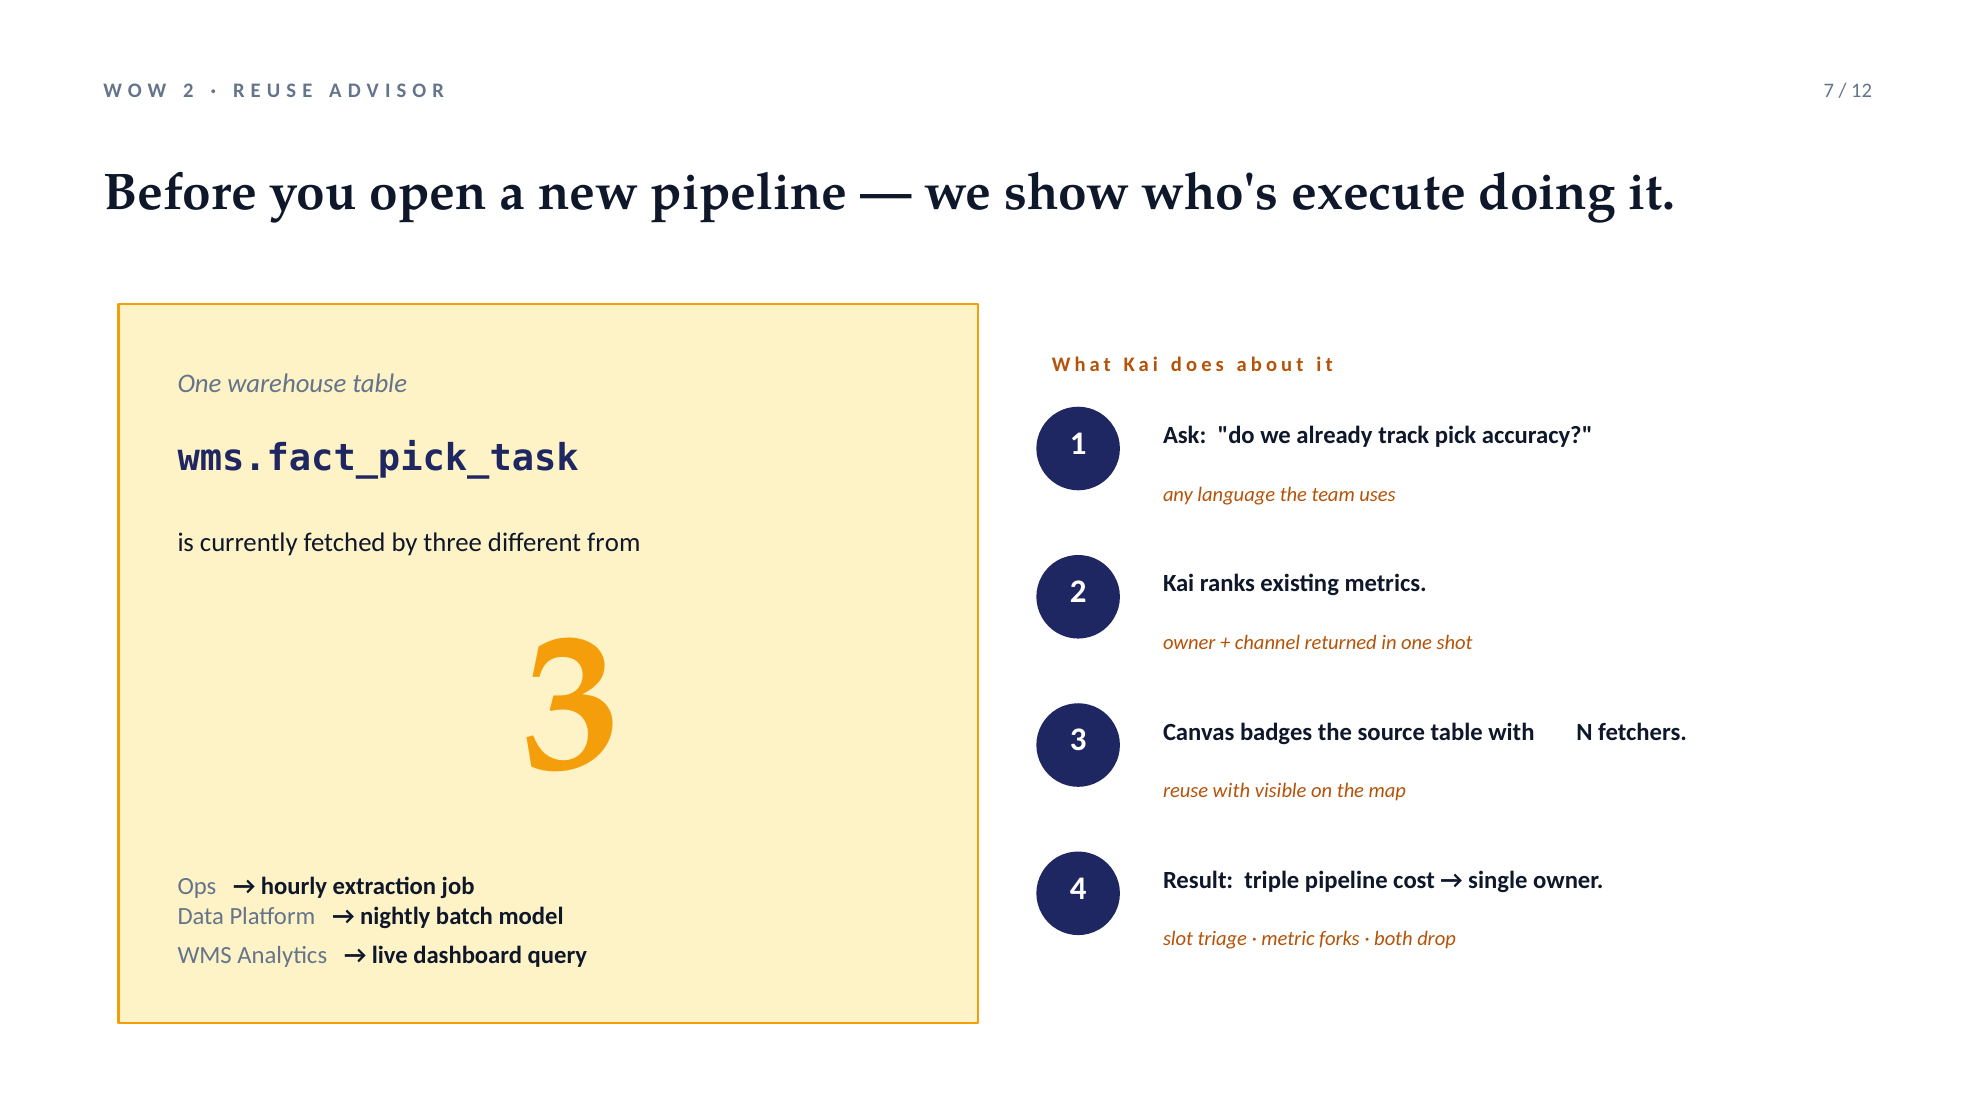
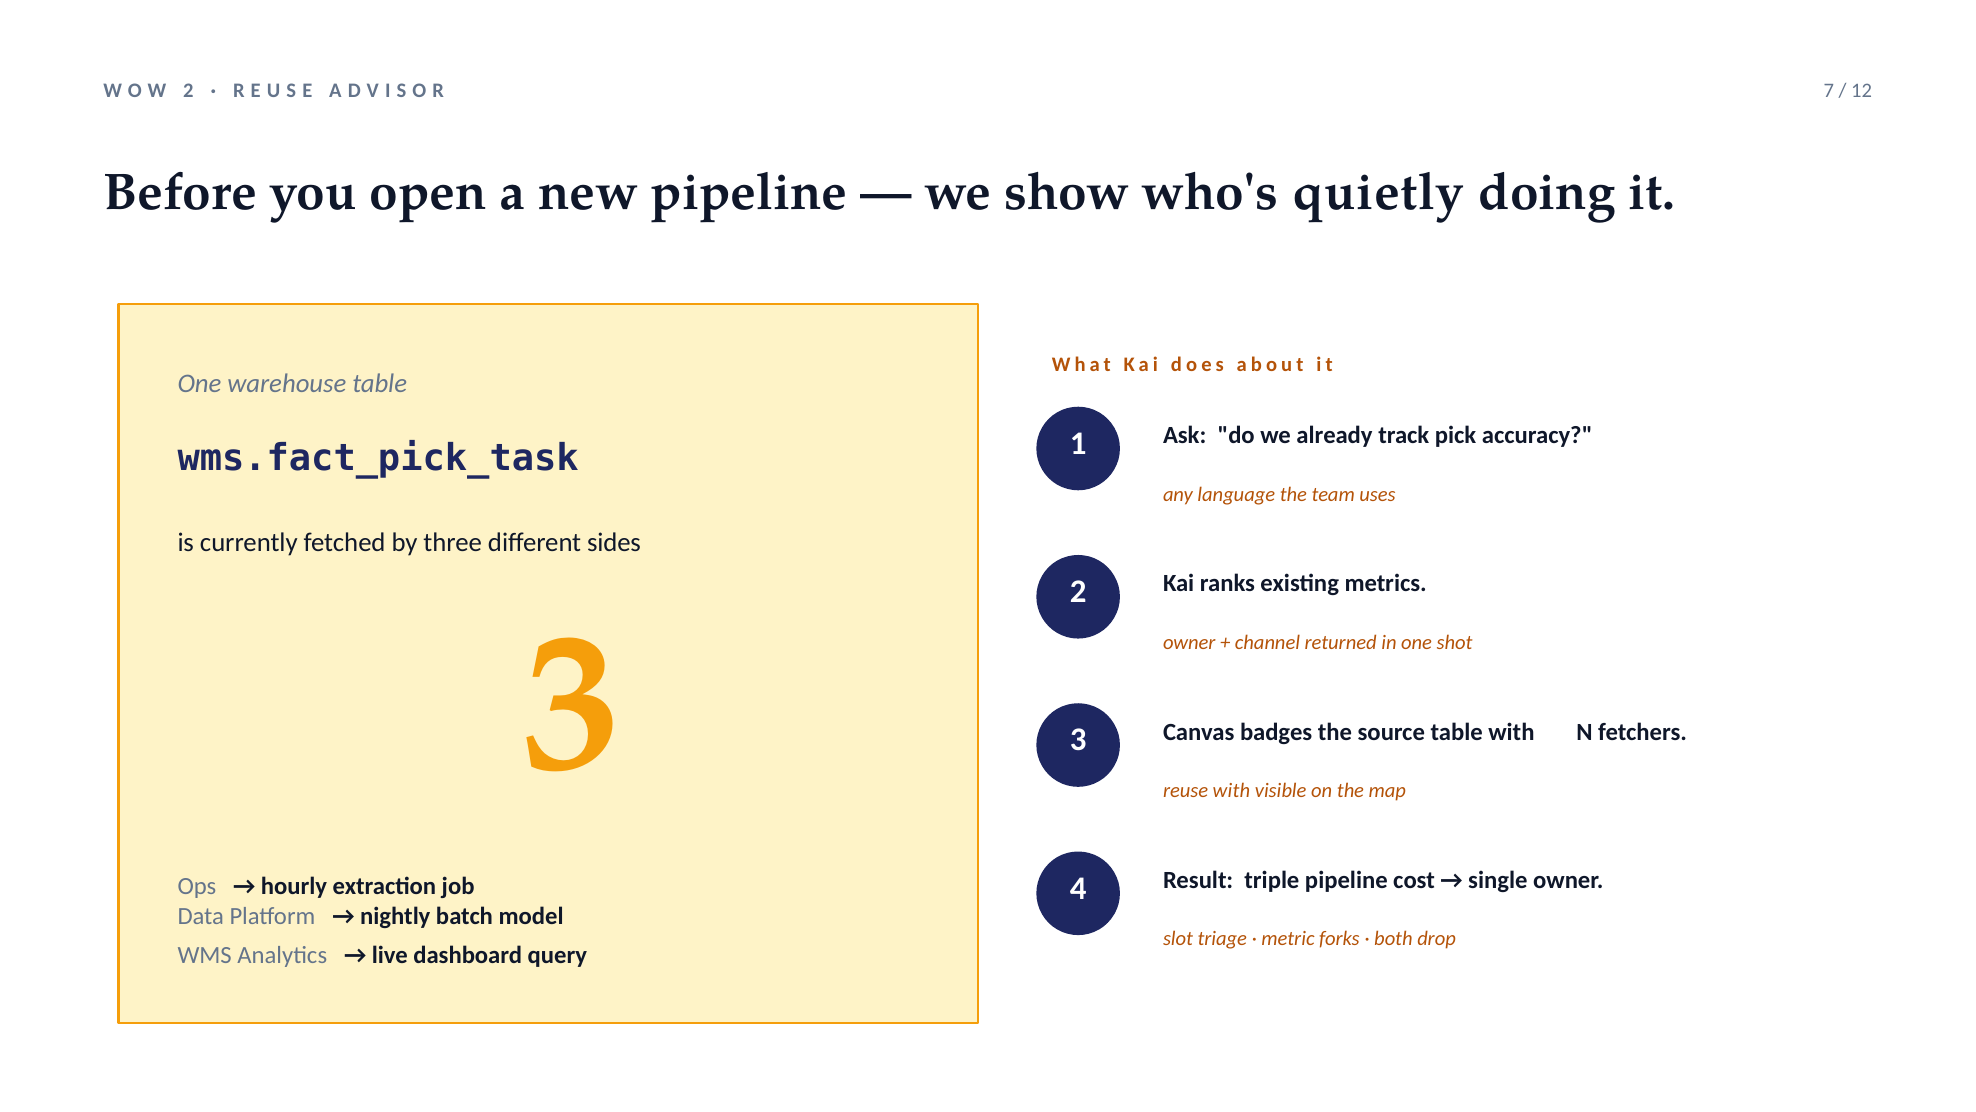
execute: execute -> quietly (1378, 193)
from: from -> sides (614, 543)
